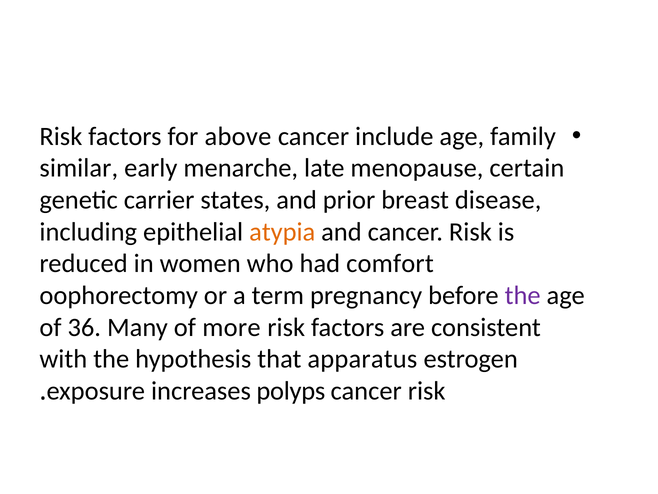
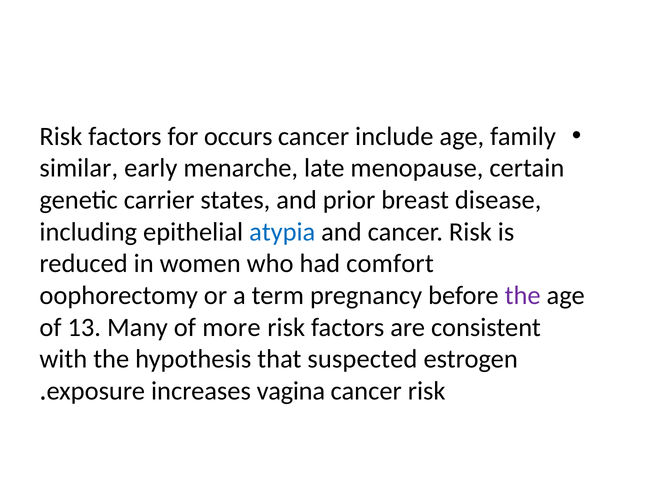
above: above -> occurs (238, 136)
atypia colour: orange -> blue (282, 232)
36: 36 -> 13 (84, 327)
apparatus: apparatus -> suspected (362, 359)
polyps: polyps -> vagina (291, 391)
